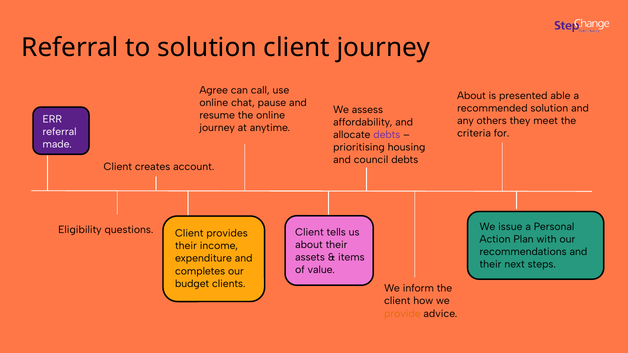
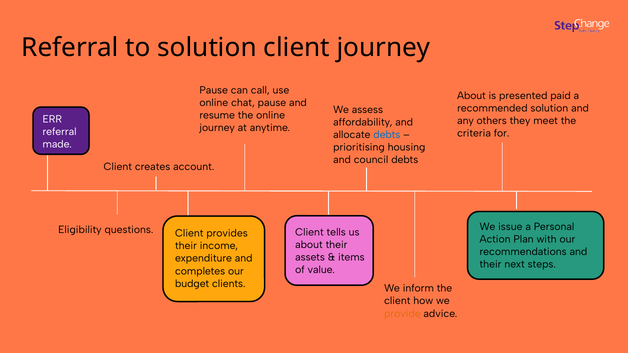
Agree: Agree -> Pause (214, 90)
able: able -> paid (561, 96)
debts colour: purple -> blue (387, 135)
